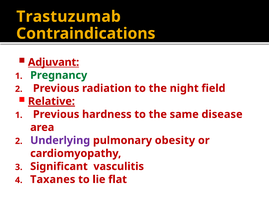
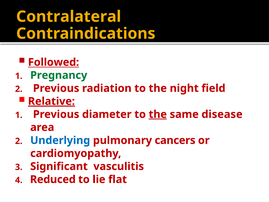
Trastuzumab: Trastuzumab -> Contralateral (69, 17)
Adjuvant: Adjuvant -> Followed (54, 62)
hardness: hardness -> diameter (107, 114)
the underline: none -> present (158, 114)
Underlying colour: purple -> blue (60, 140)
obesity: obesity -> cancers (175, 140)
Taxanes: Taxanes -> Reduced (53, 179)
